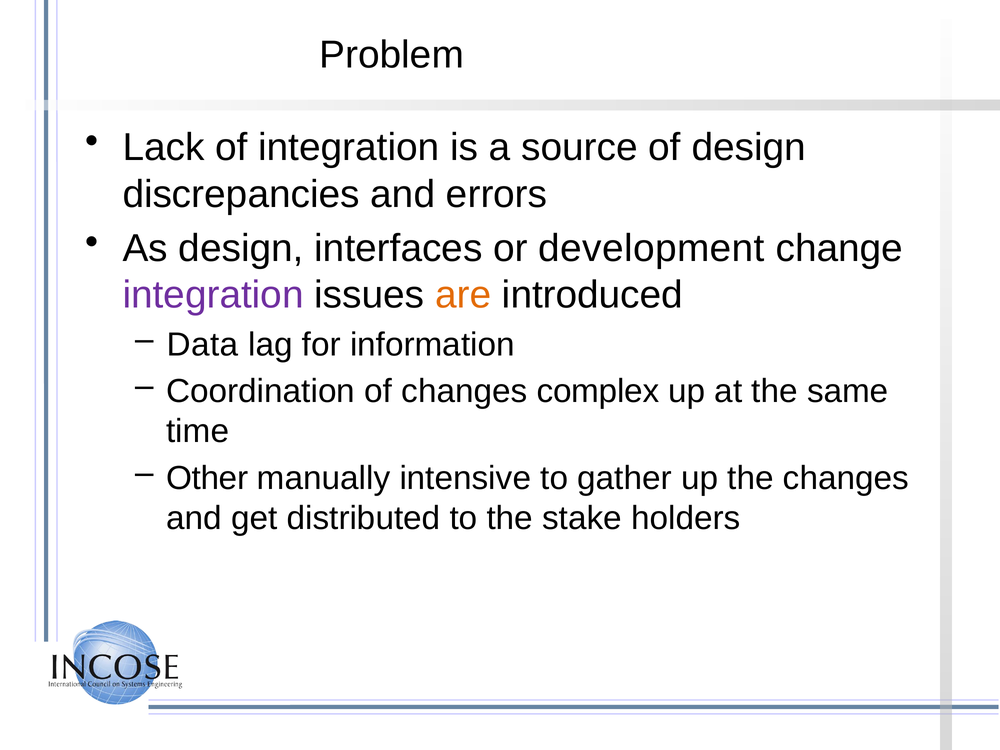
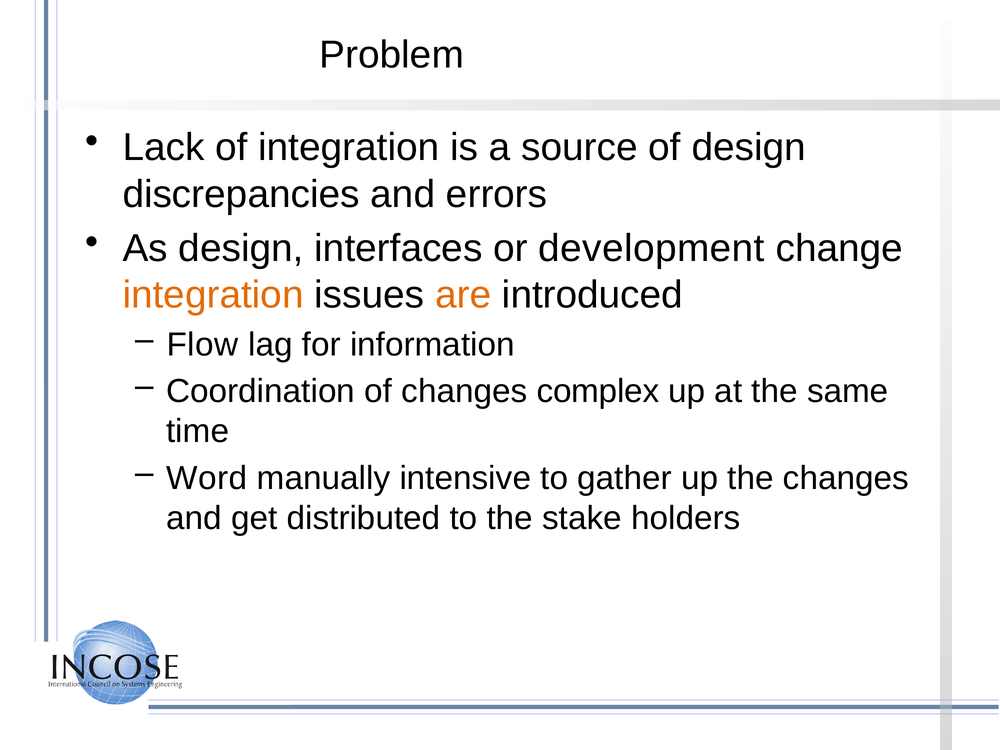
integration colour: purple -> orange (213, 295)
Data: Data -> Flow (202, 345)
Other: Other -> Word (207, 478)
